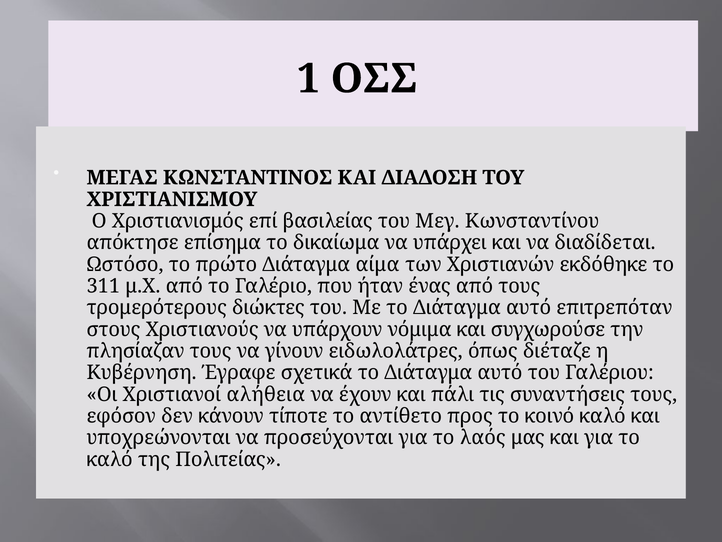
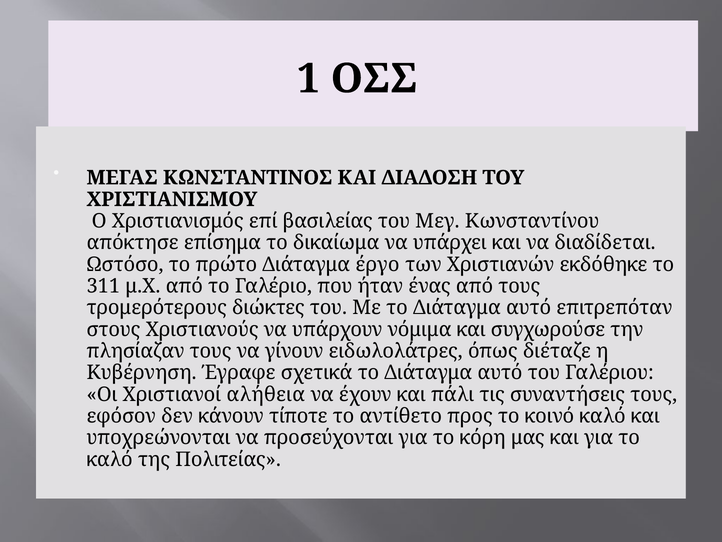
αίμα: αίμα -> έργο (377, 264)
λαός: λαός -> κόρη (483, 437)
